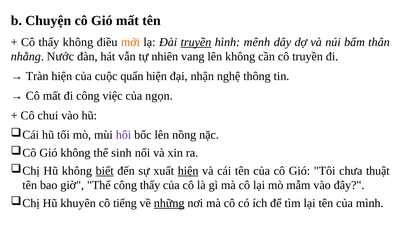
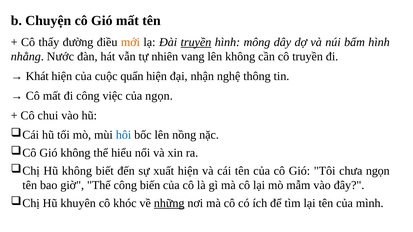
thấy không: không -> đường (78, 42)
mênh: mênh -> mông (257, 42)
bấm thân: thân -> hình (379, 42)
Tràn: Tràn -> Khát (37, 76)
hôi colour: purple -> blue (124, 135)
sinh: sinh -> hiểu (122, 153)
biết underline: present -> none (105, 171)
hiện underline: present -> none (188, 171)
chưa thuật: thuật -> ngọn (378, 171)
công thấy: thấy -> biến (150, 185)
tiếng: tiếng -> khóc (125, 203)
